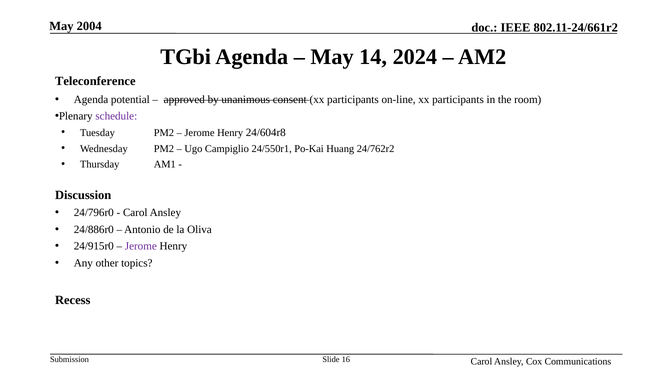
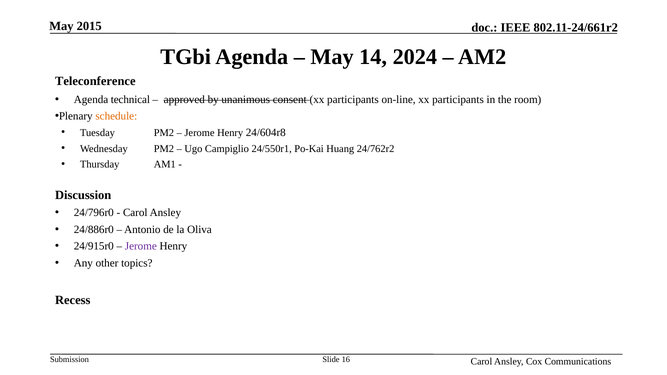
2004: 2004 -> 2015 (89, 26)
potential: potential -> technical (130, 100)
schedule colour: purple -> orange (116, 116)
